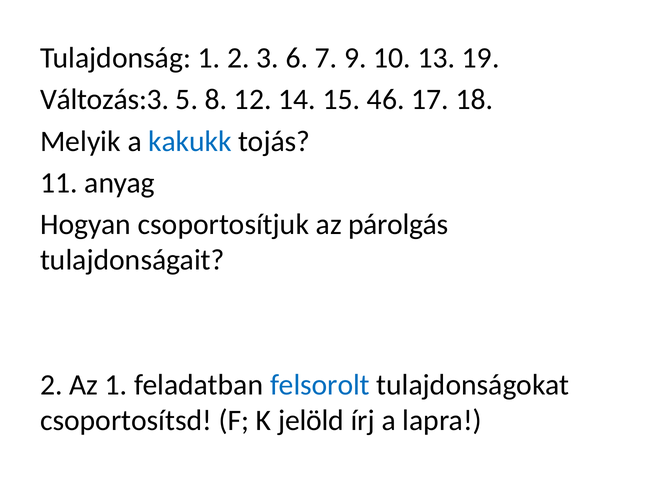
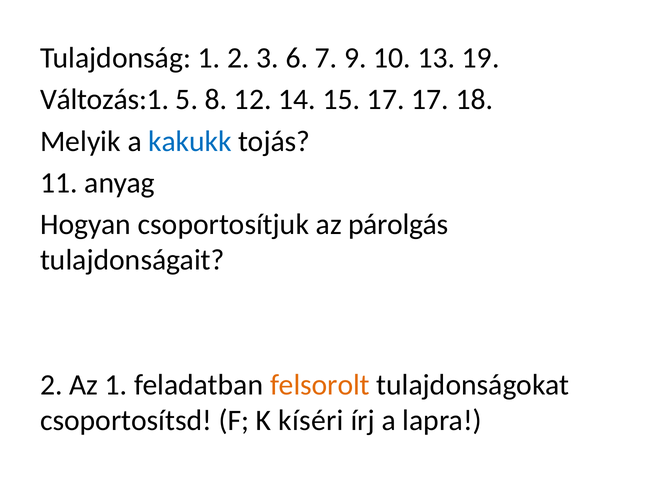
Változás:3: Változás:3 -> Változás:1 (105, 100)
15 46: 46 -> 17 (386, 100)
felsorolt colour: blue -> orange (320, 385)
jelöld: jelöld -> kíséri (311, 420)
